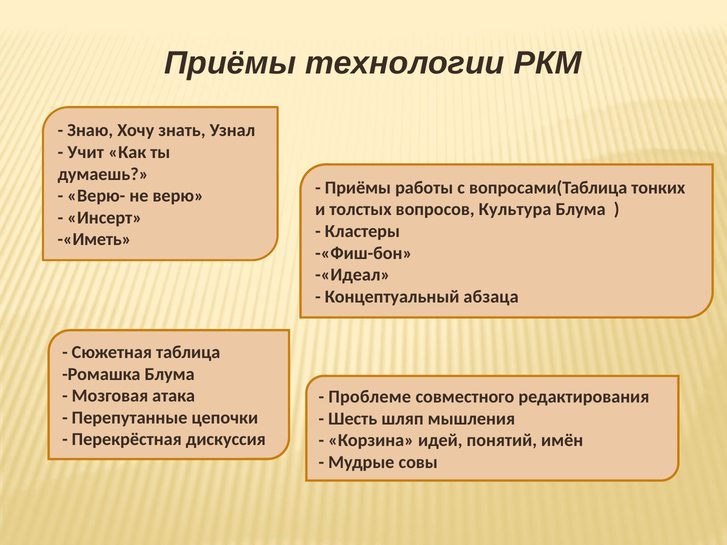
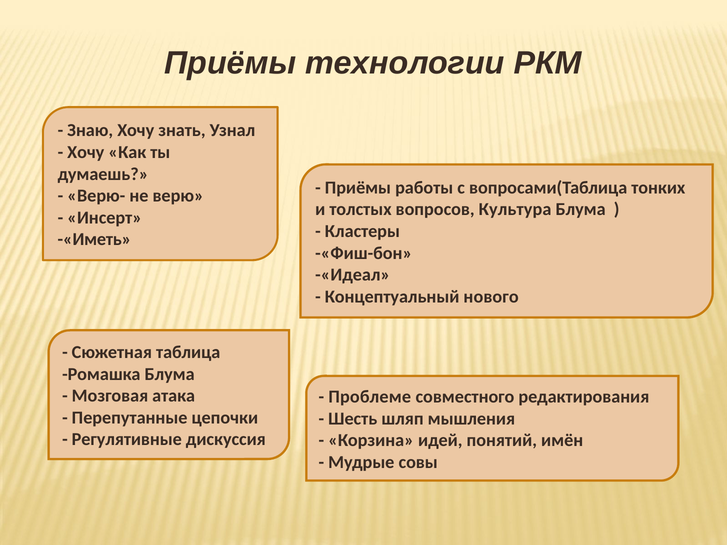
Учит: Учит -> Хочу (86, 152)
абзаца: абзаца -> нового (491, 297)
Перекрёстная: Перекрёстная -> Регулятивные (127, 440)
